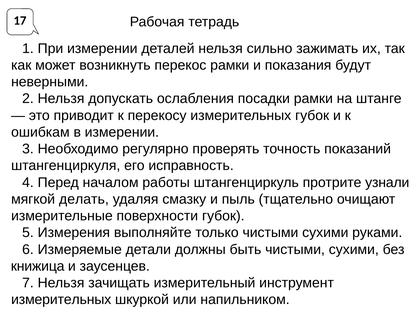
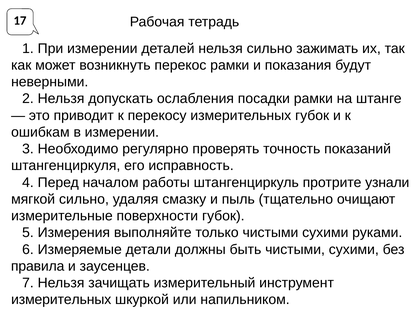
мягкой делать: делать -> сильно (84, 199)
книжица: книжица -> правила (38, 266)
